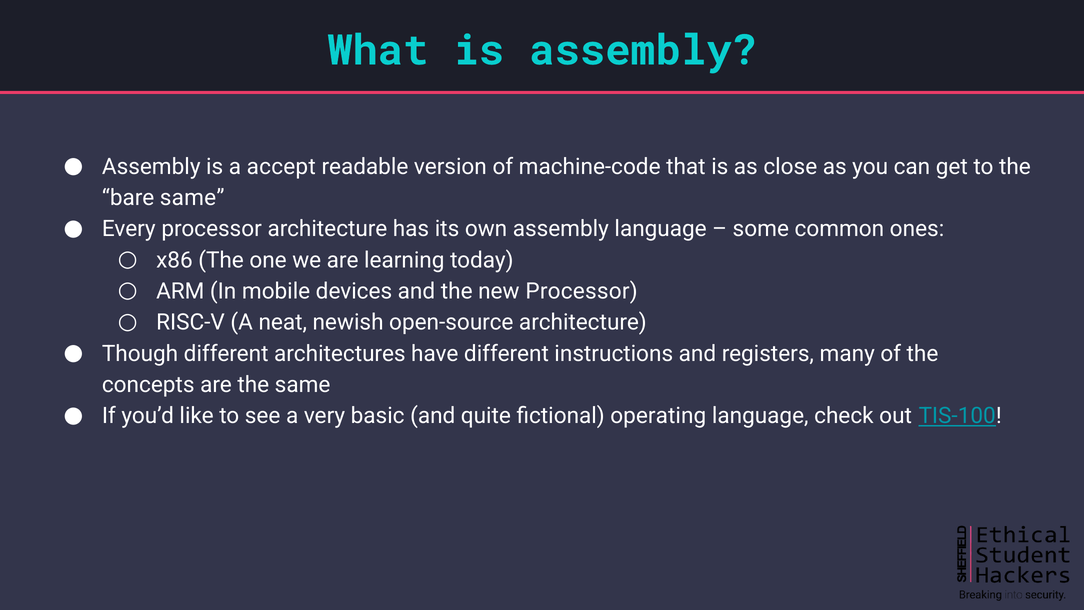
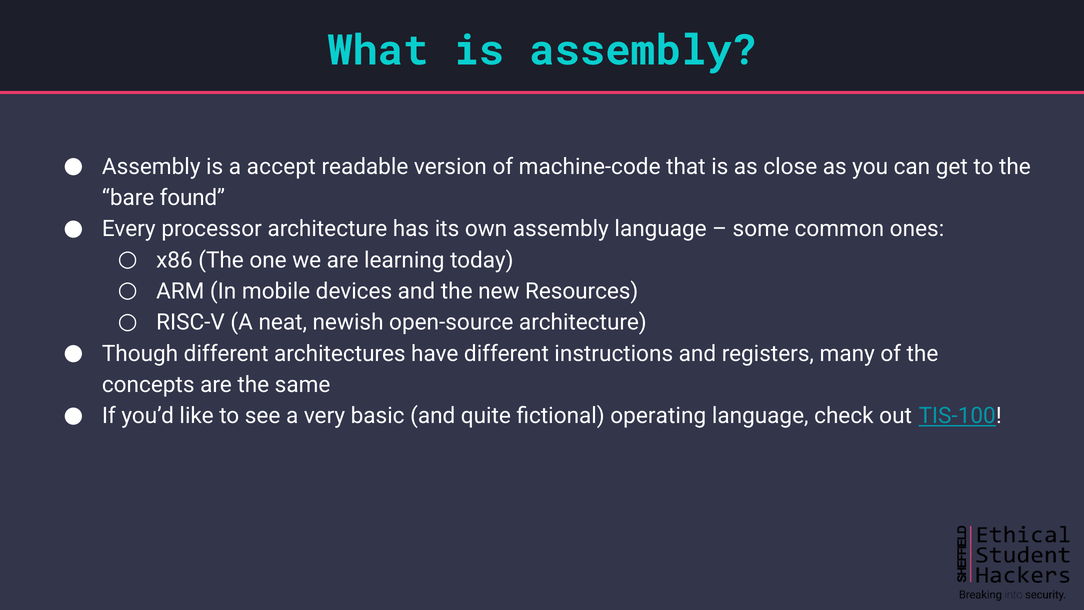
bare same: same -> found (192, 198)
new Processor: Processor -> Resources (582, 291)
